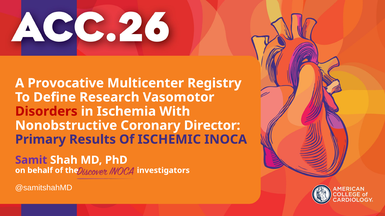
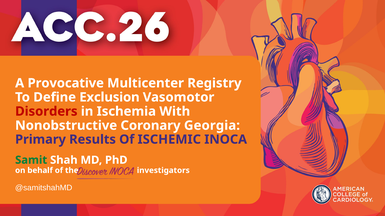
Research: Research -> Exclusion (109, 97)
Director: Director -> Georgia (212, 126)
Samit colour: purple -> green (31, 160)
